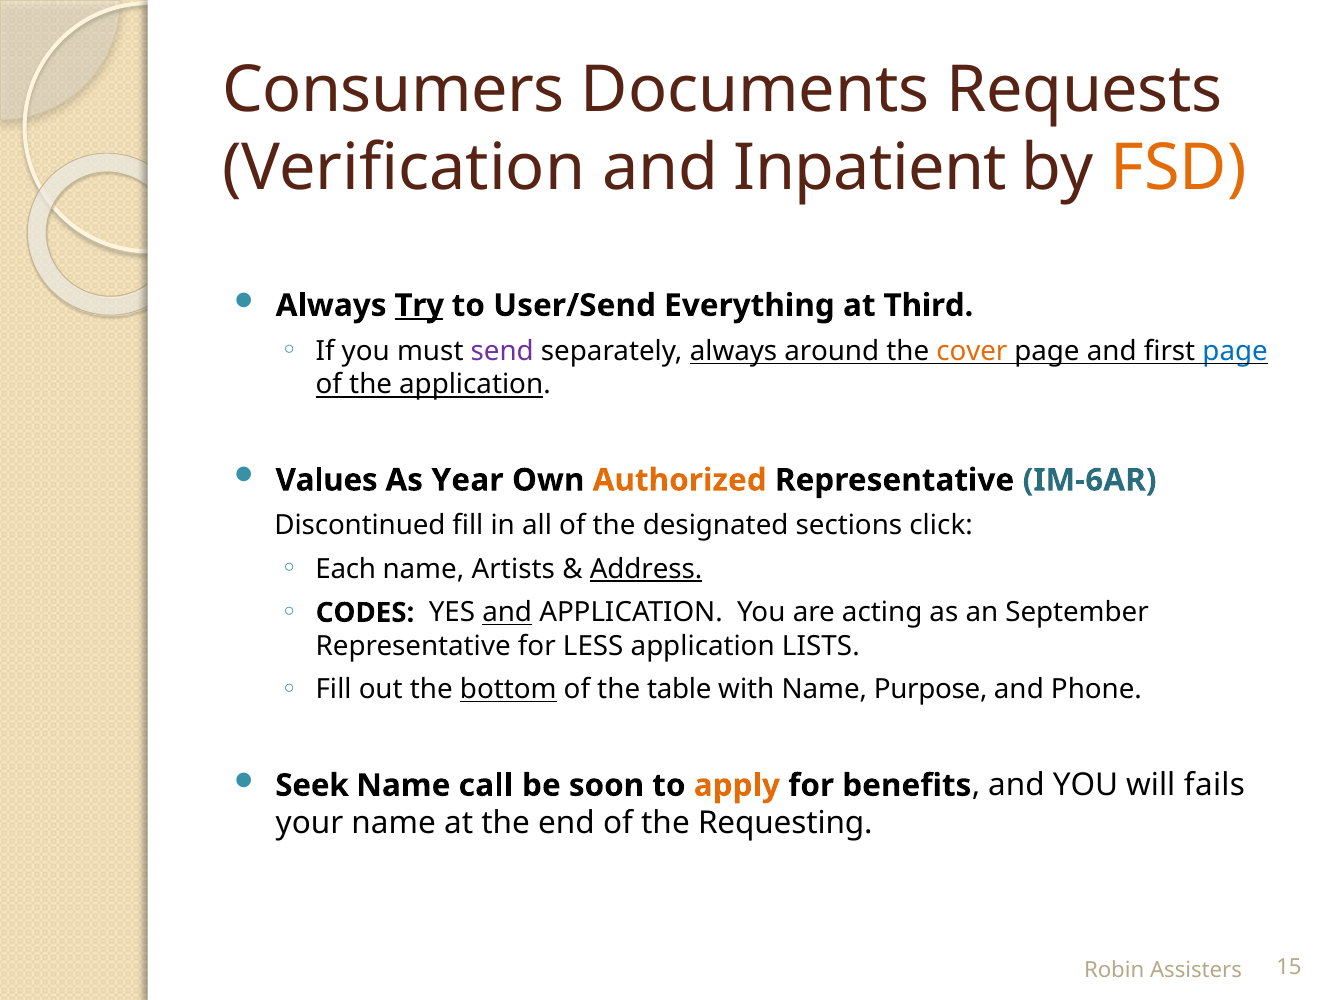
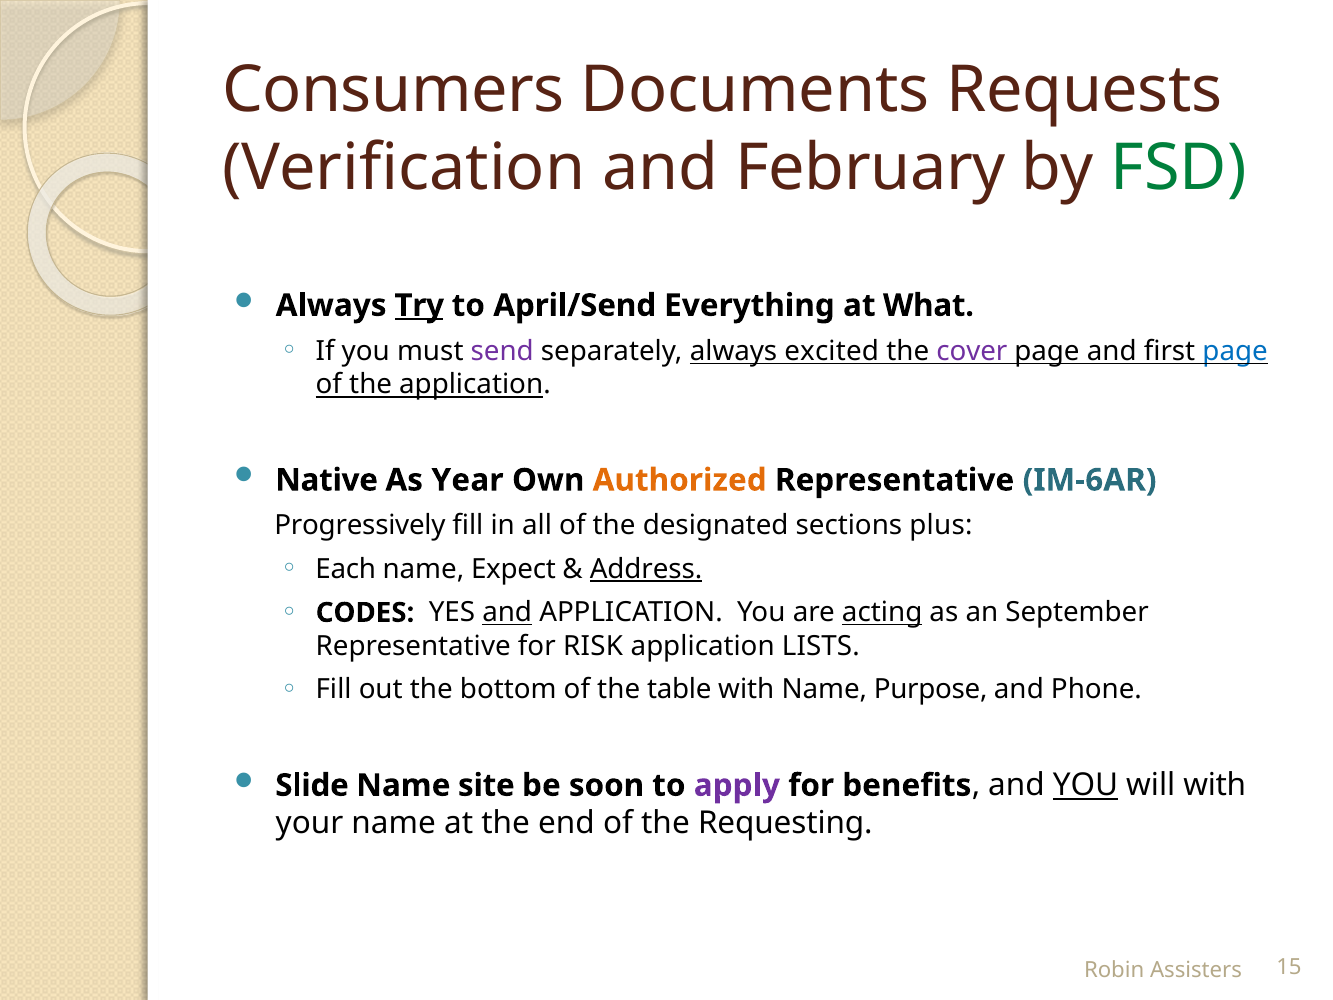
Inpatient: Inpatient -> February (870, 168)
FSD colour: orange -> green (1178, 168)
User/Send: User/Send -> April/Send (575, 305)
Third: Third -> What (929, 305)
around: around -> excited (832, 351)
cover colour: orange -> purple (972, 351)
Values: Values -> Native (327, 480)
Discontinued: Discontinued -> Progressively (360, 526)
click: click -> plus (941, 526)
Artists: Artists -> Expect (513, 569)
acting underline: none -> present (882, 613)
LESS: LESS -> RISK (593, 646)
bottom underline: present -> none (508, 689)
Seek: Seek -> Slide (312, 785)
call: call -> site (486, 785)
apply colour: orange -> purple (737, 785)
YOU underline: none -> present (1086, 785)
will fails: fails -> with (1215, 785)
